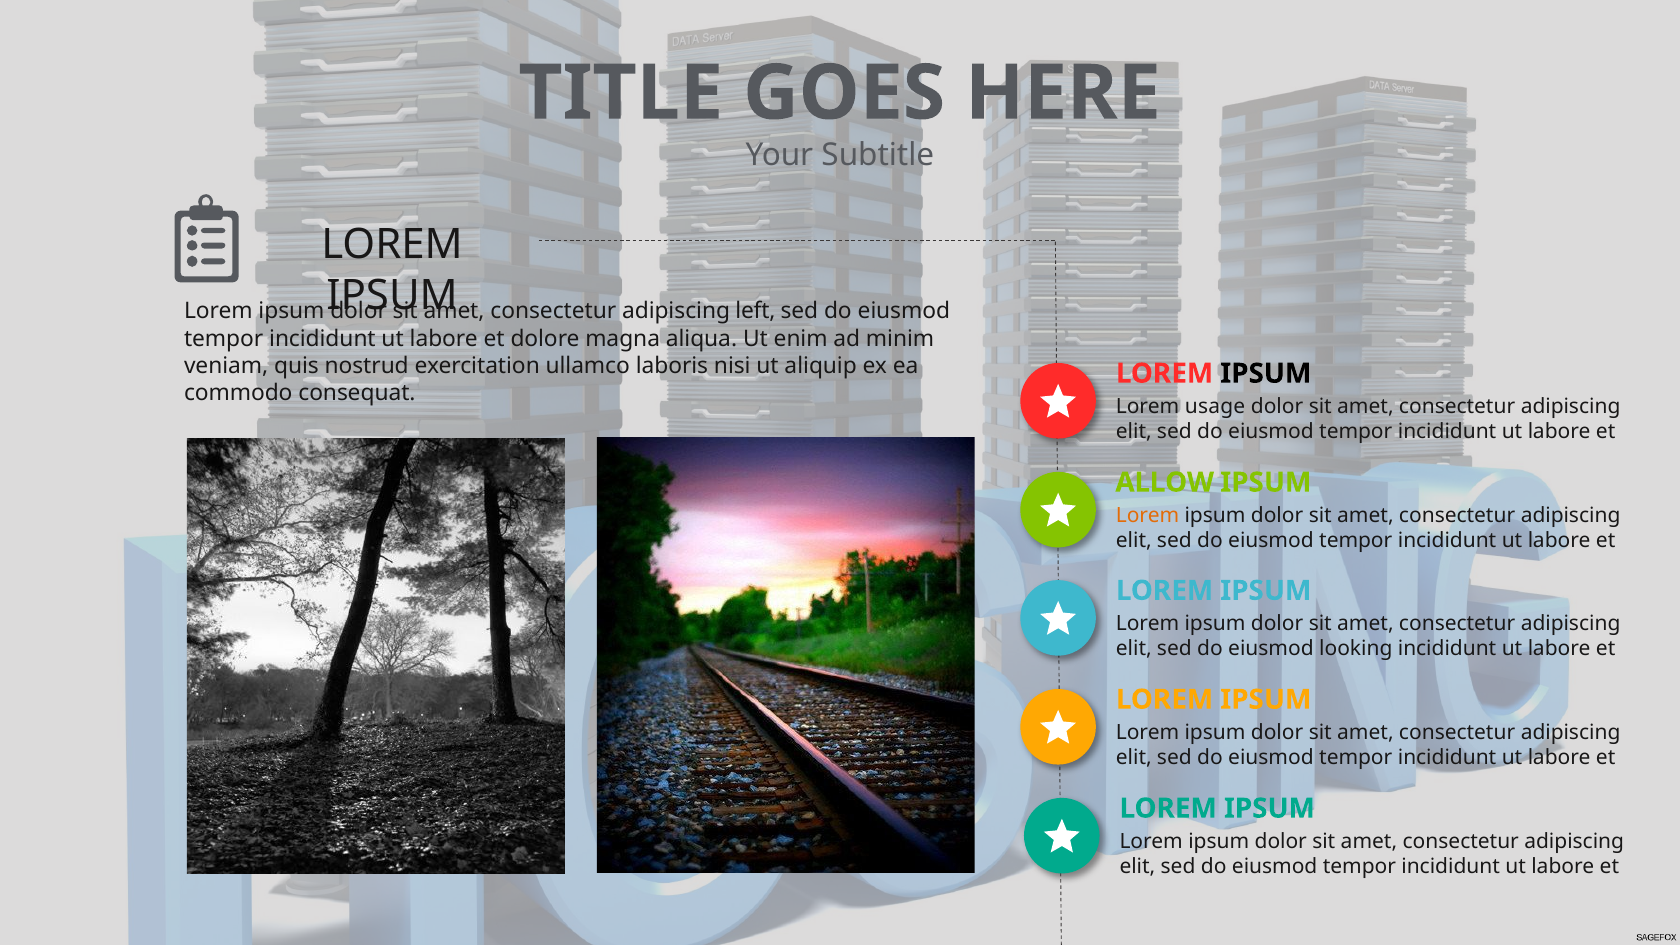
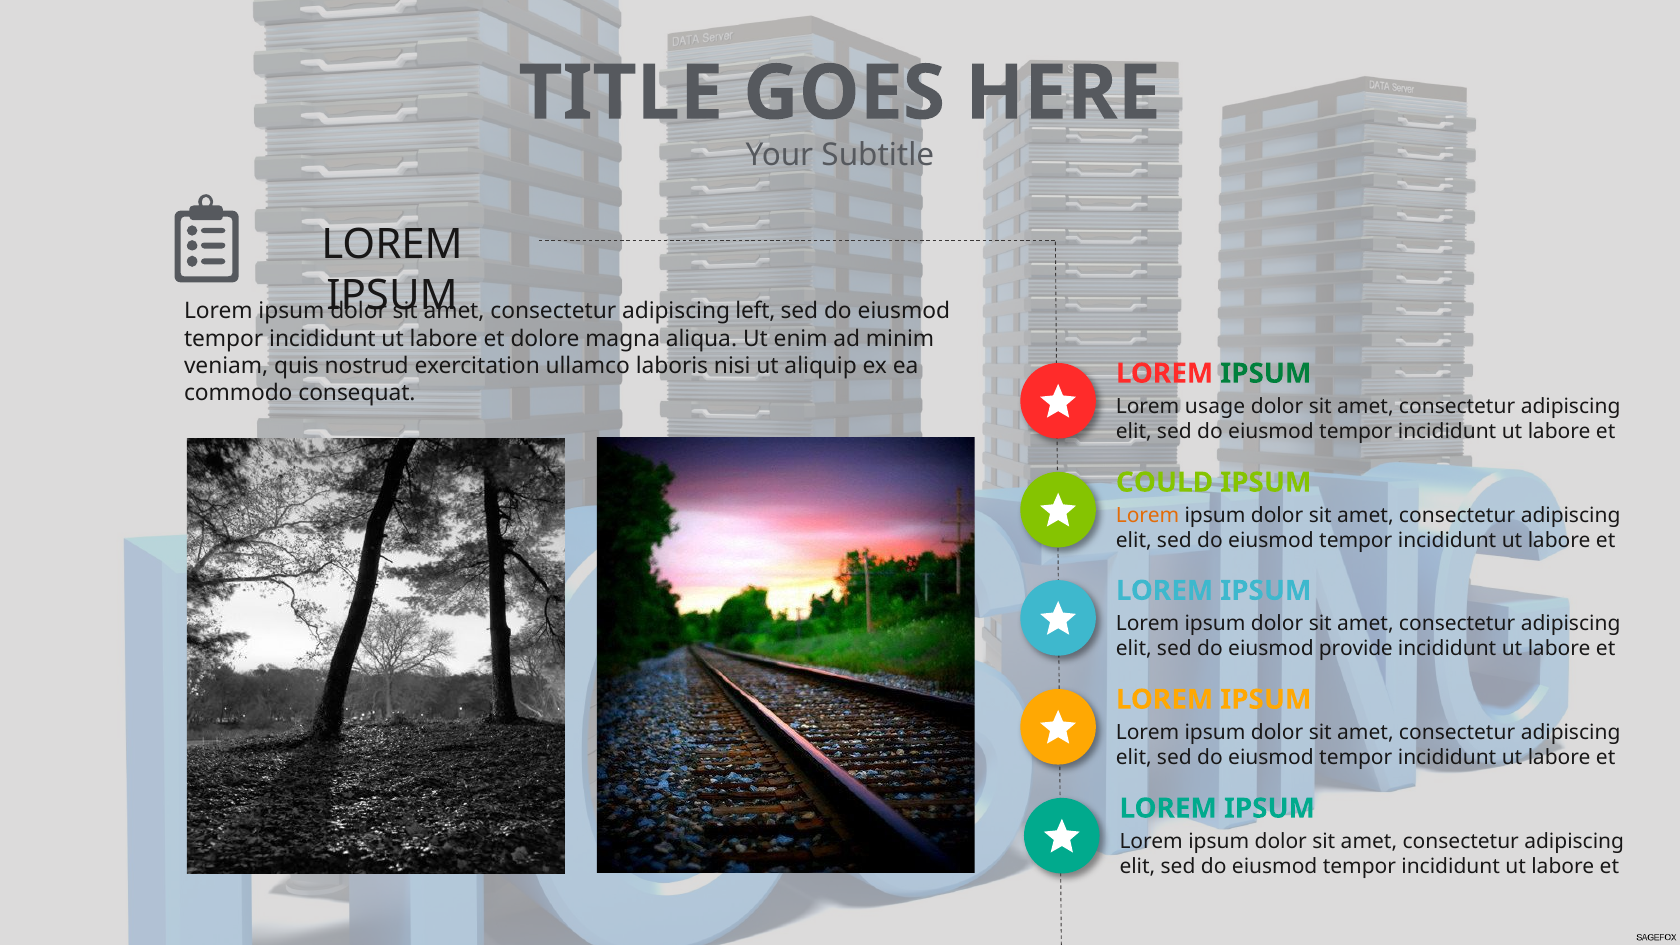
IPSUM colour: black -> green (1266, 373)
ALLOW: ALLOW -> COULD (1165, 482)
looking: looking -> provide (1356, 649)
